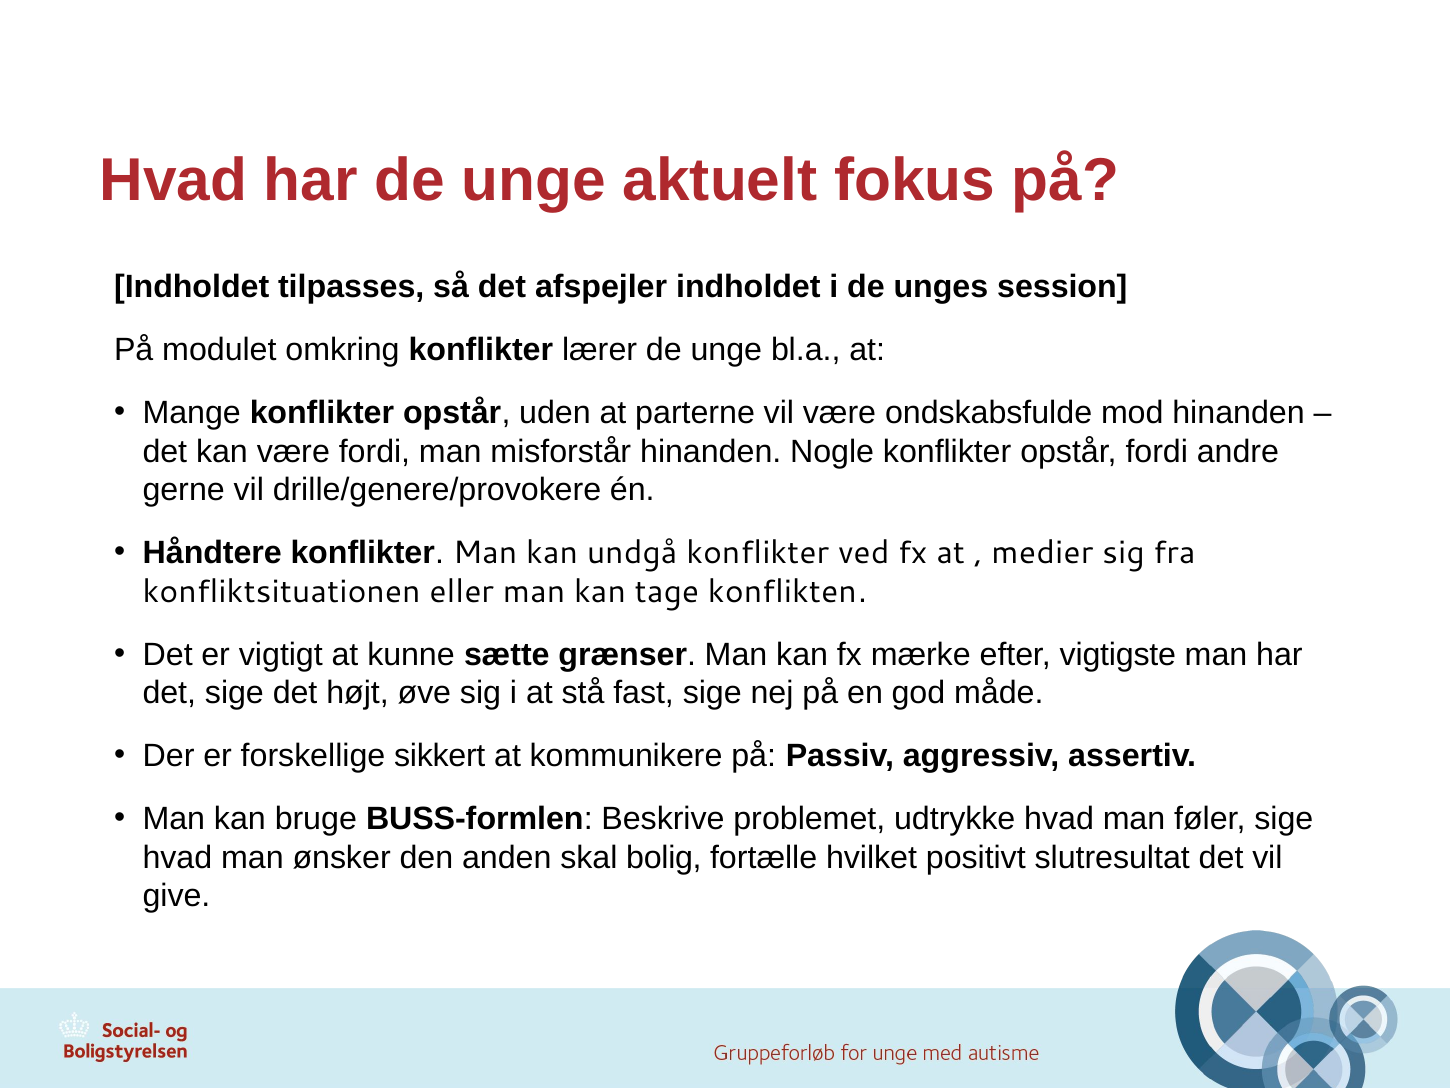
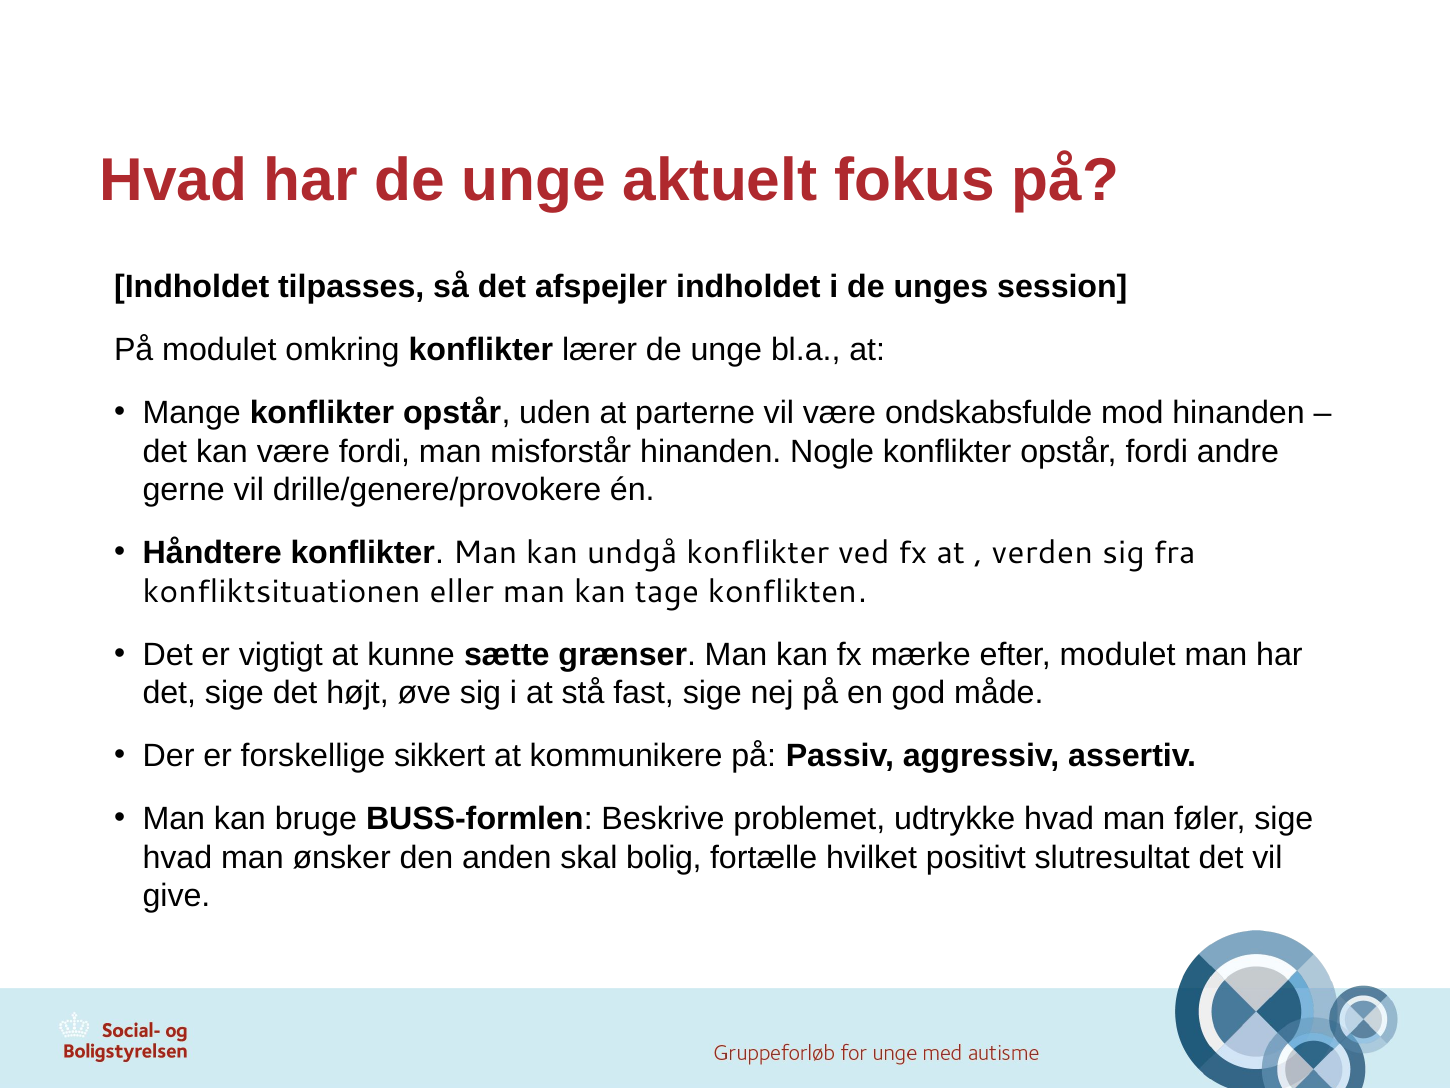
medier: medier -> verden (1042, 553)
efter vigtigste: vigtigste -> modulet (1118, 654)
